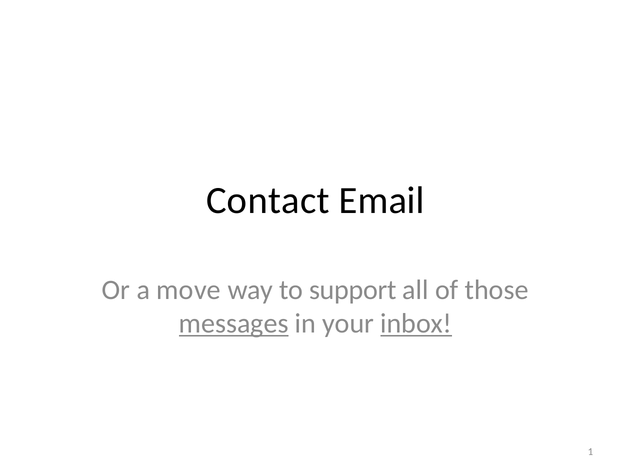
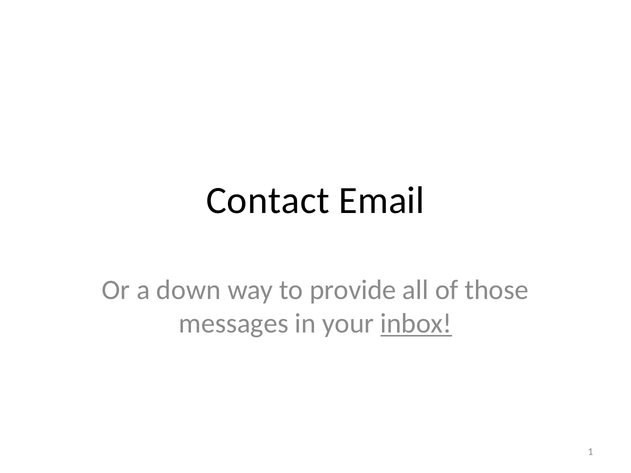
move: move -> down (189, 290)
support: support -> provide (353, 290)
messages underline: present -> none (234, 324)
